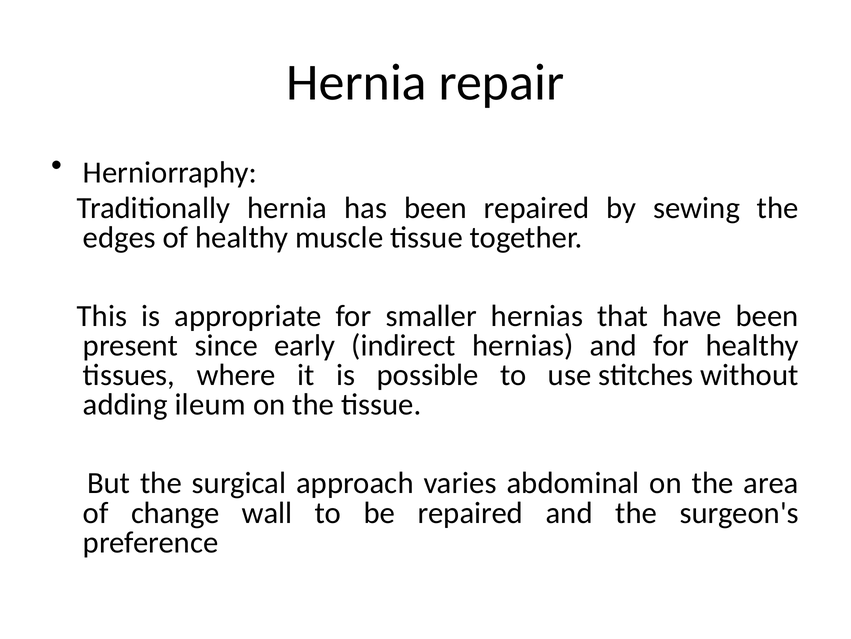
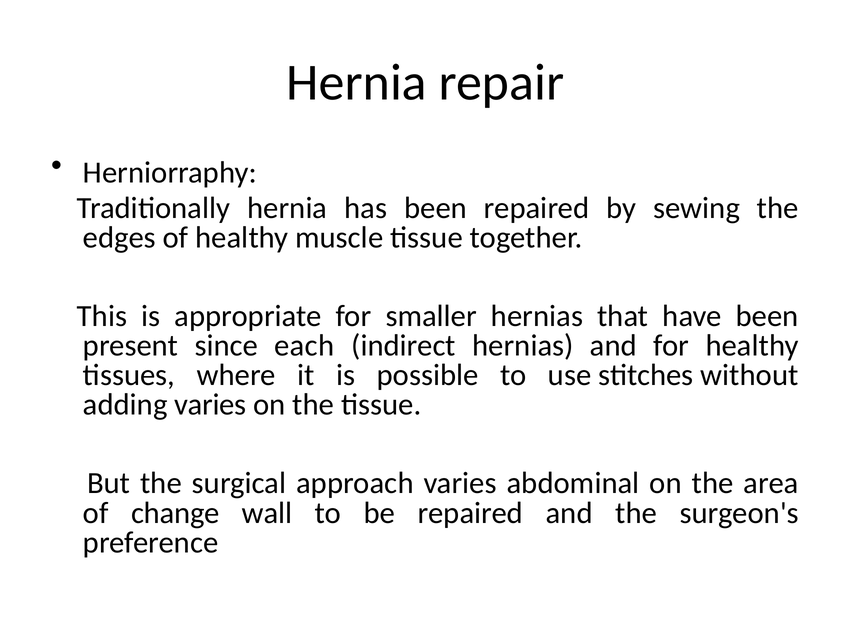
early: early -> each (304, 345)
adding ileum: ileum -> varies (210, 404)
